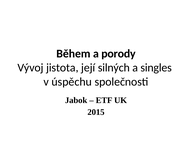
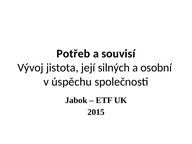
Během: Během -> Potřeb (73, 54)
porody: porody -> souvisí (118, 54)
singles: singles -> osobní (156, 68)
